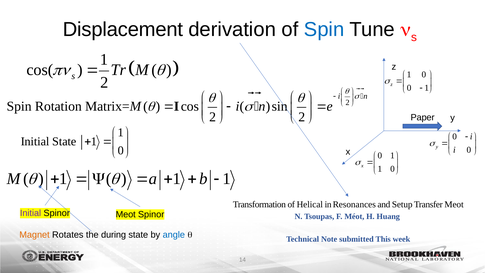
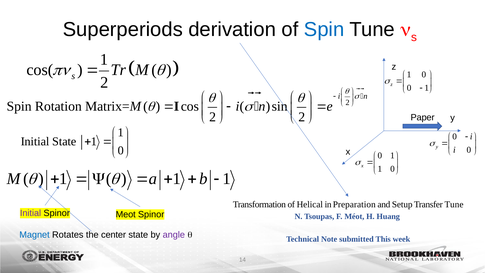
Displacement: Displacement -> Superperiods (123, 30)
Resonances: Resonances -> Preparation (354, 204)
Transfer Meot: Meot -> Tune (454, 204)
Magnet colour: orange -> blue (35, 235)
during: during -> center (114, 235)
angle colour: blue -> purple (174, 235)
